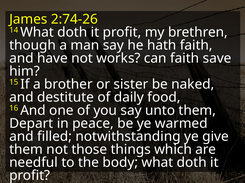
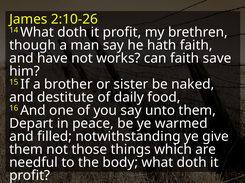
2:74-26: 2:74-26 -> 2:10-26 (74, 19)
